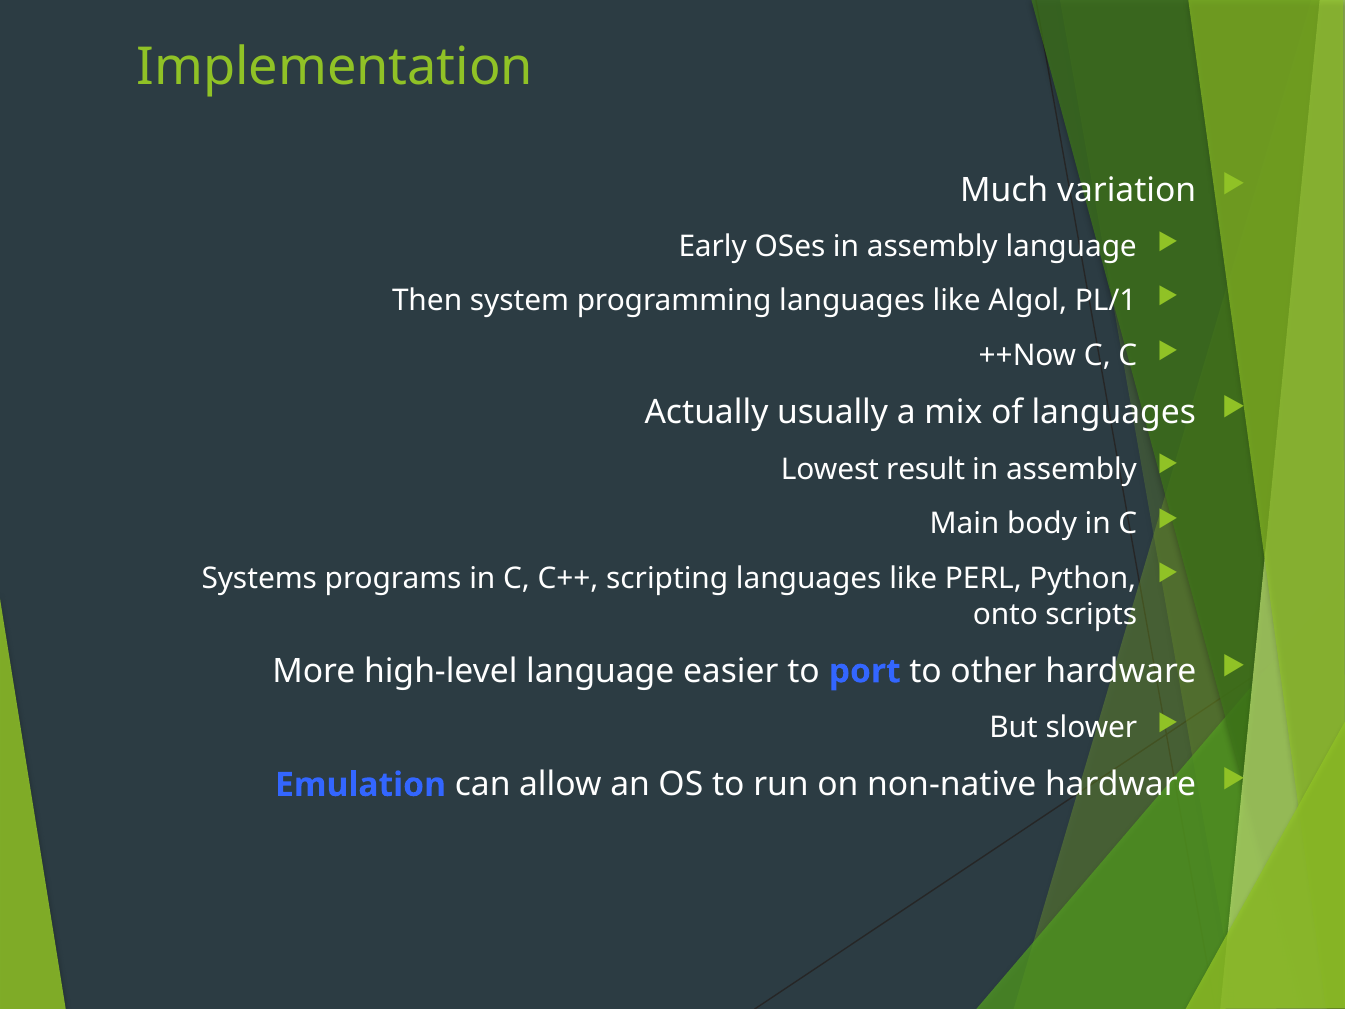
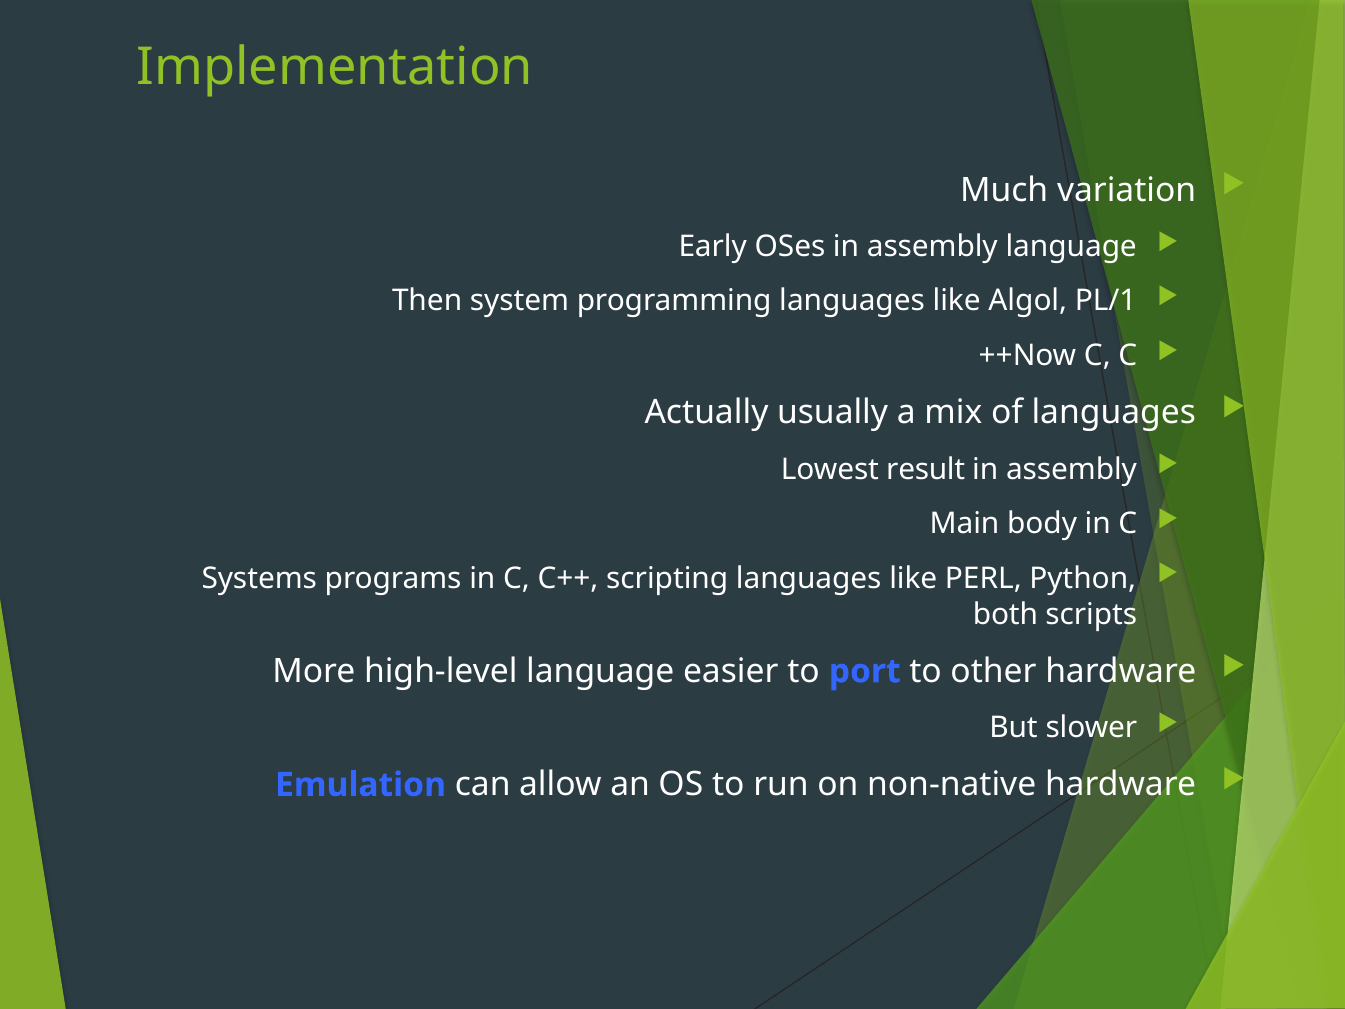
onto: onto -> both (1005, 614)
